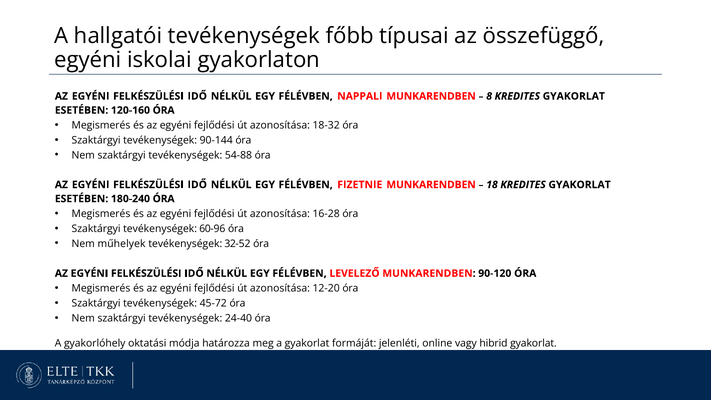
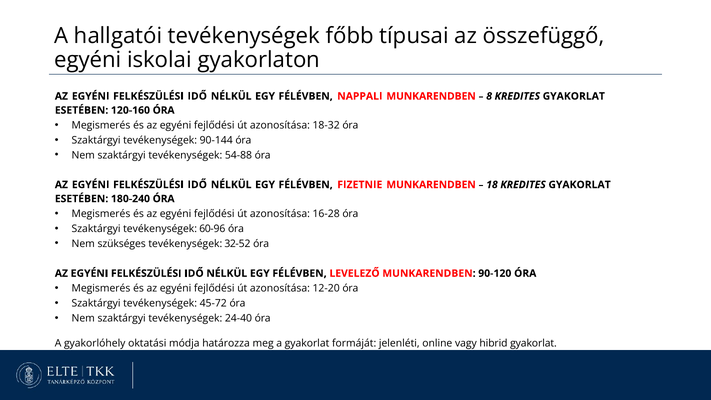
műhelyek: műhelyek -> szükséges (122, 244)
